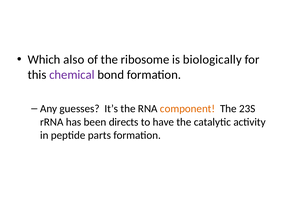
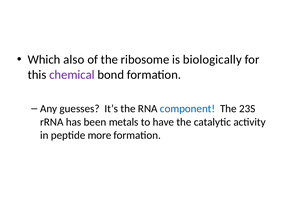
component colour: orange -> blue (188, 109)
directs: directs -> metals (124, 122)
parts: parts -> more (99, 135)
